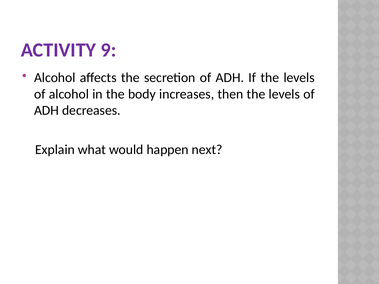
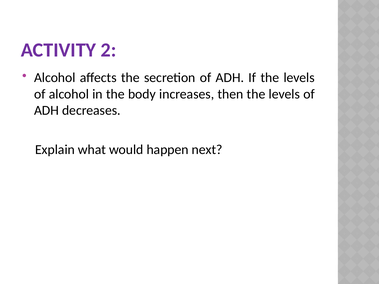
9: 9 -> 2 (108, 50)
